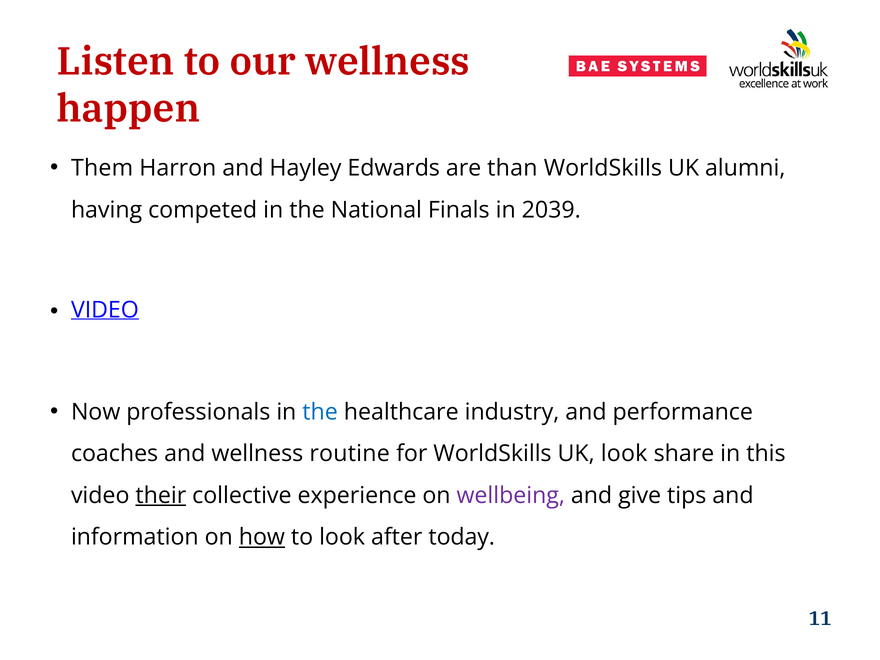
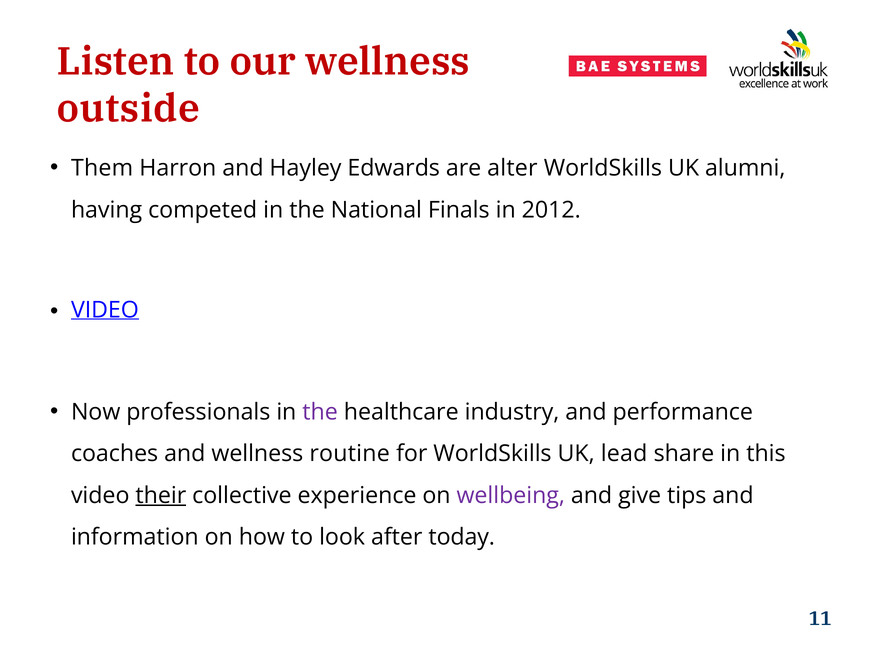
happen: happen -> outside (128, 109)
than: than -> alter (512, 168)
2039: 2039 -> 2012 (551, 210)
the colour: blue -> purple (320, 412)
UK look: look -> lead (624, 454)
how underline: present -> none (262, 537)
